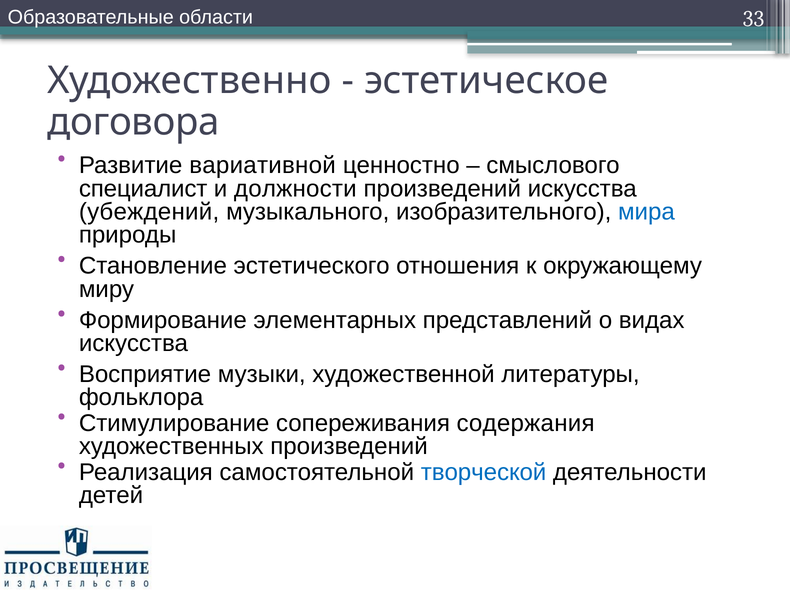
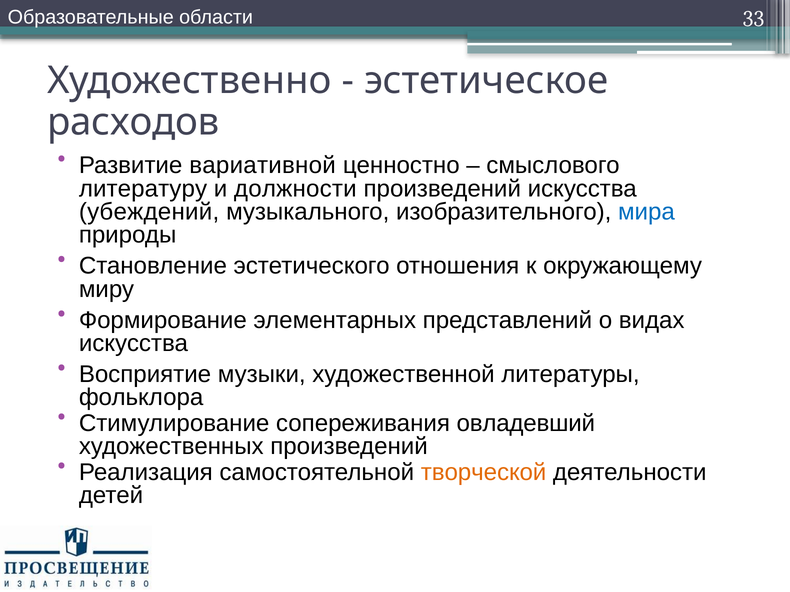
договора: договора -> расходов (133, 122)
специалист: специалист -> литературу (143, 189)
содержания: содержания -> овладевший (526, 424)
творческой colour: blue -> orange (484, 473)
